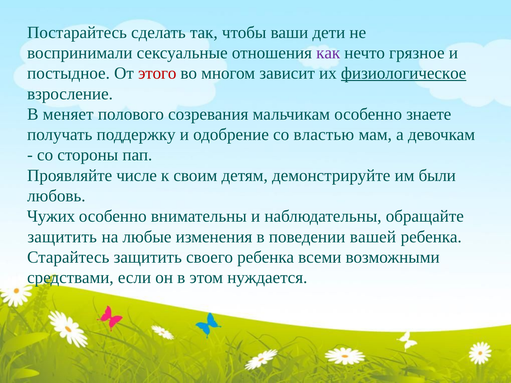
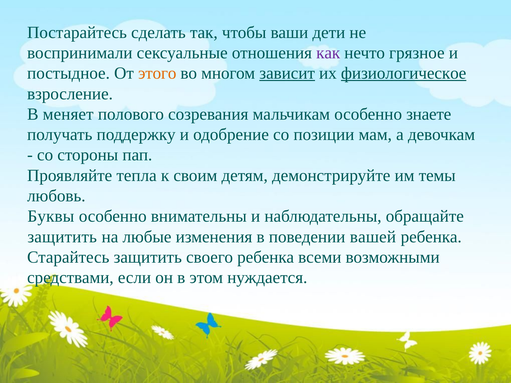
этого colour: red -> orange (157, 73)
зависит underline: none -> present (287, 73)
властью: властью -> позиции (324, 135)
числе: числе -> тепла (137, 176)
были: были -> темы (437, 176)
Чужих: Чужих -> Буквы (51, 216)
